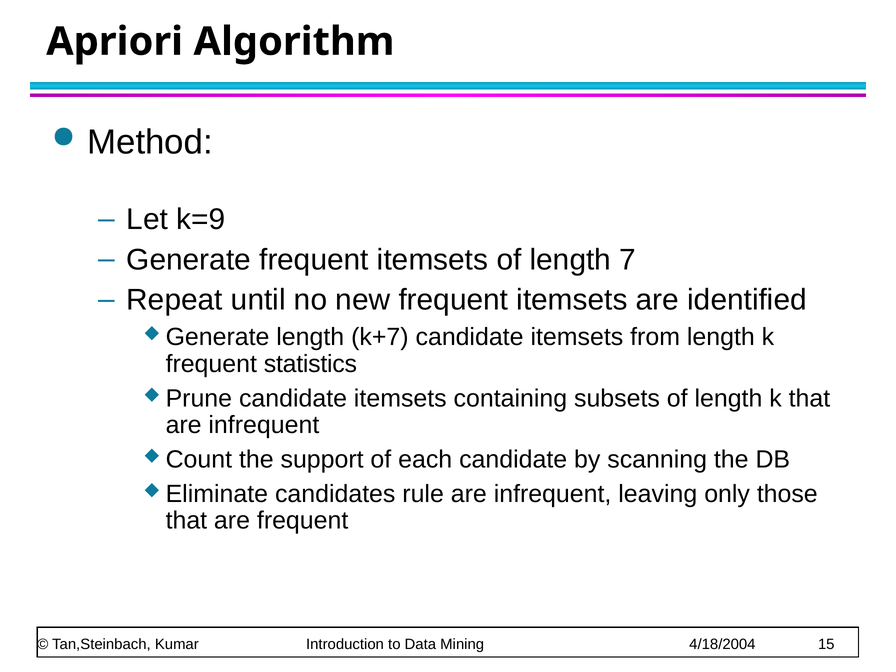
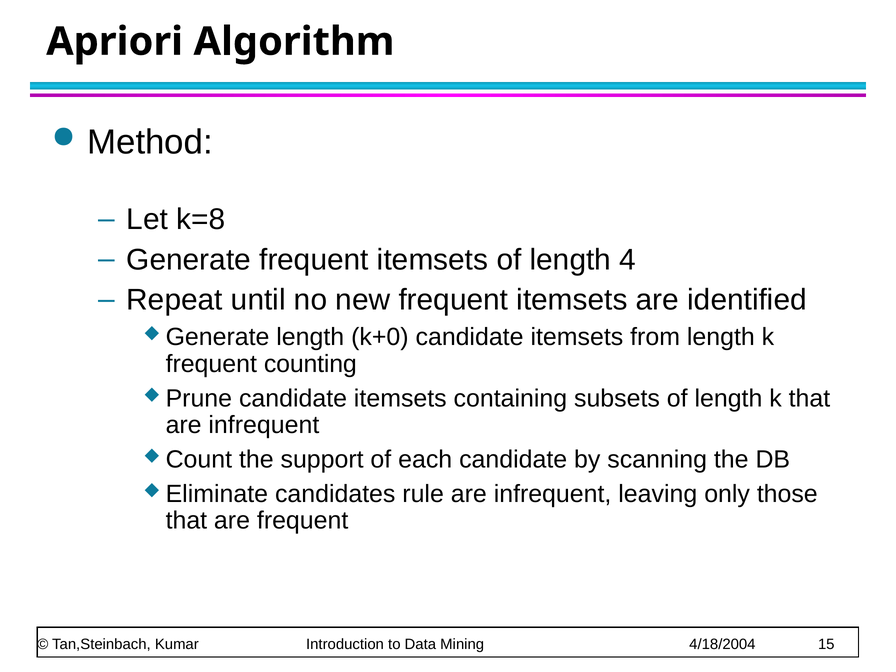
k=9: k=9 -> k=8 (201, 220)
7: 7 -> 4 (628, 260)
k+7: k+7 -> k+0 (380, 337)
statistics: statistics -> counting (310, 364)
